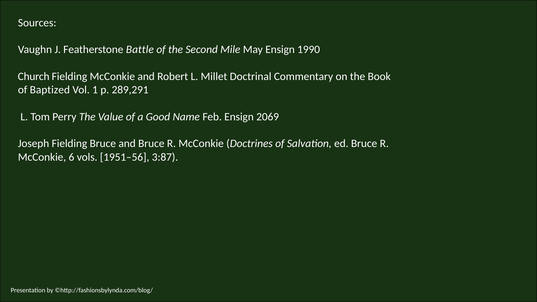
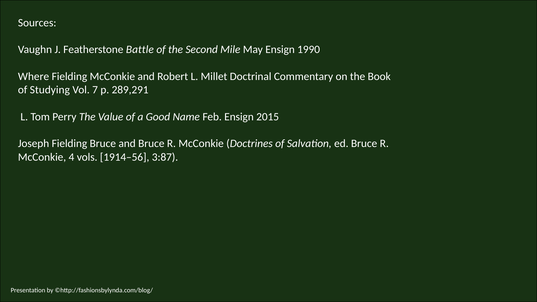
Church: Church -> Where (34, 77)
Baptized: Baptized -> Studying (50, 90)
1: 1 -> 7 (95, 90)
2069: 2069 -> 2015 (268, 117)
6: 6 -> 4 (71, 157)
1951–56: 1951–56 -> 1914–56 (125, 157)
